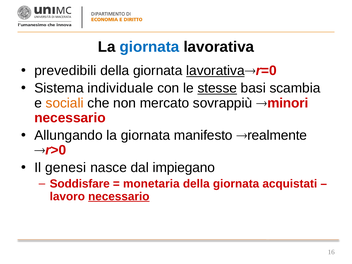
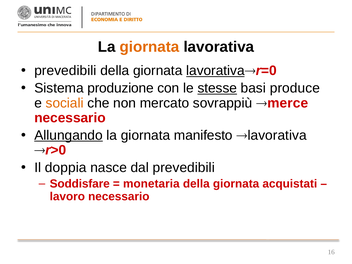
giornata colour: blue -> orange (149, 47)
individuale: individuale -> produzione (121, 88)
scambia: scambia -> produce (295, 88)
minori: minori -> merce (288, 103)
Allungando underline: none -> present (69, 135)
realmente: realmente -> lavorativa (277, 135)
genesi: genesi -> doppia (66, 168)
dal impiegano: impiegano -> prevedibili (184, 168)
necessario underline: present -> none (119, 196)
